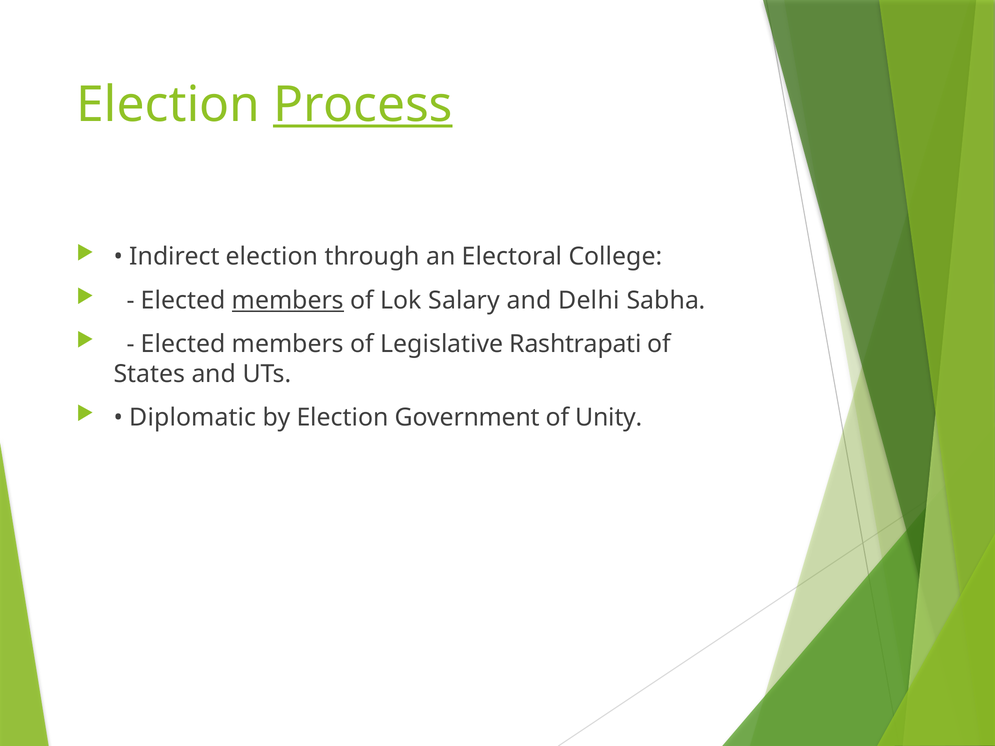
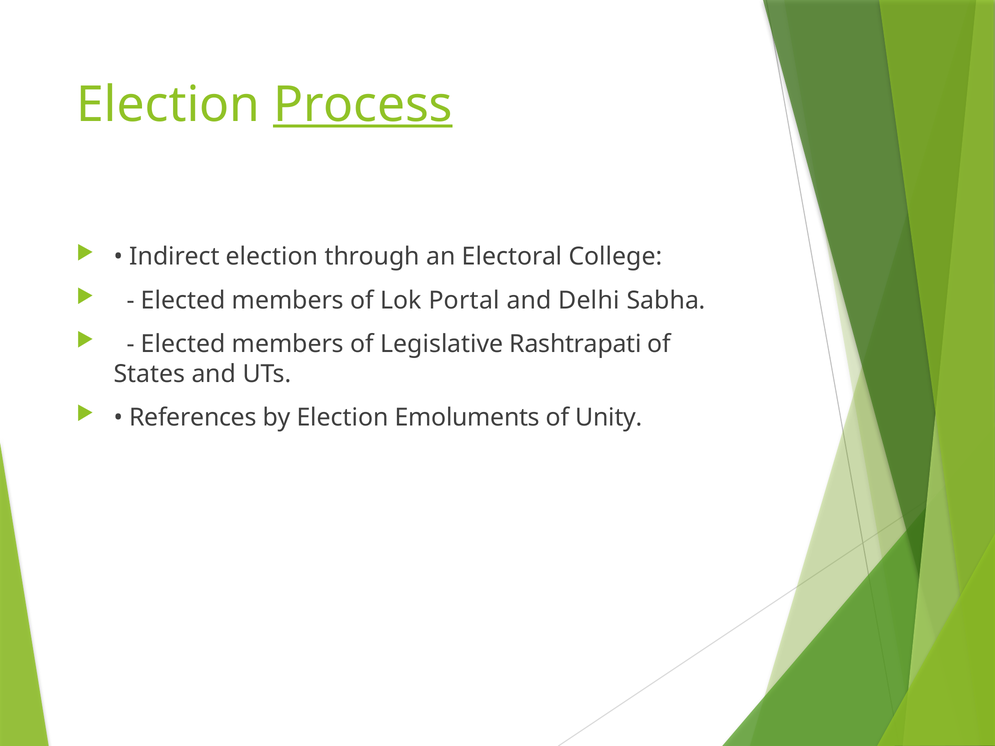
members underline: present -> none (288, 300)
Salary: Salary -> Portal (464, 300)
Diplomatic: Diplomatic -> References (193, 418)
Government: Government -> Emoluments (467, 418)
